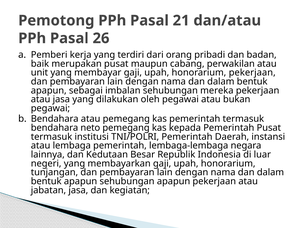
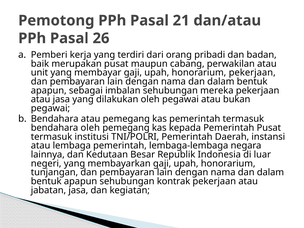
bendahara neto: neto -> oleh (90, 128)
sehubungan apapun: apapun -> kontrak (174, 181)
